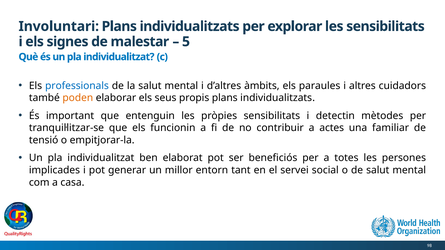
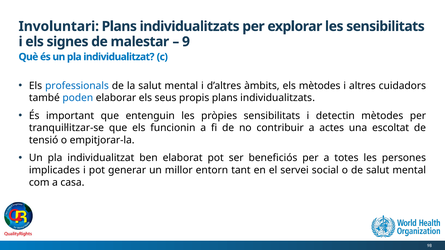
5: 5 -> 9 (186, 42)
els paraules: paraules -> mètodes (320, 86)
poden colour: orange -> blue (78, 98)
familiar: familiar -> escoltat (391, 128)
